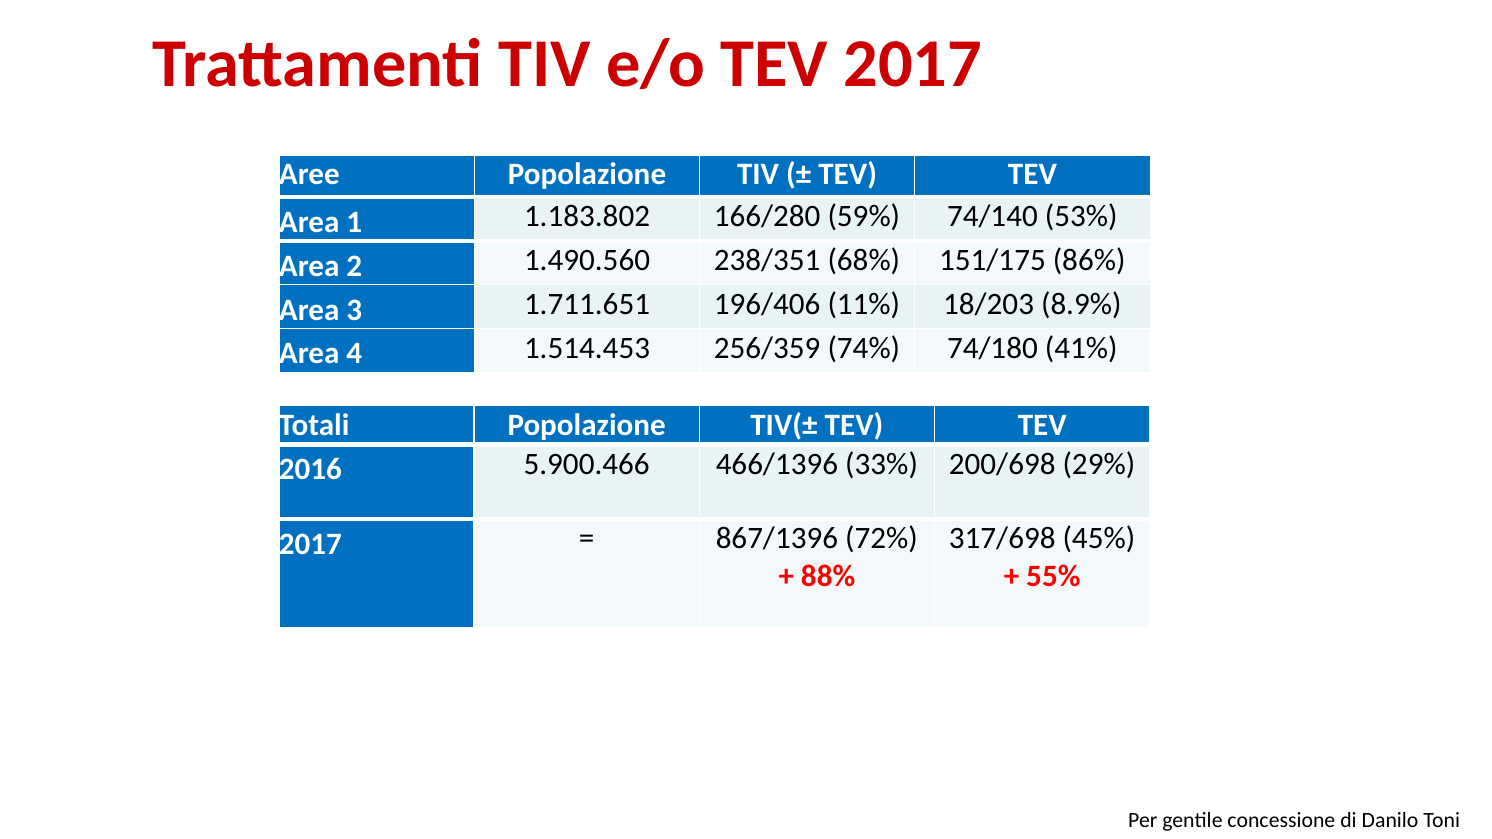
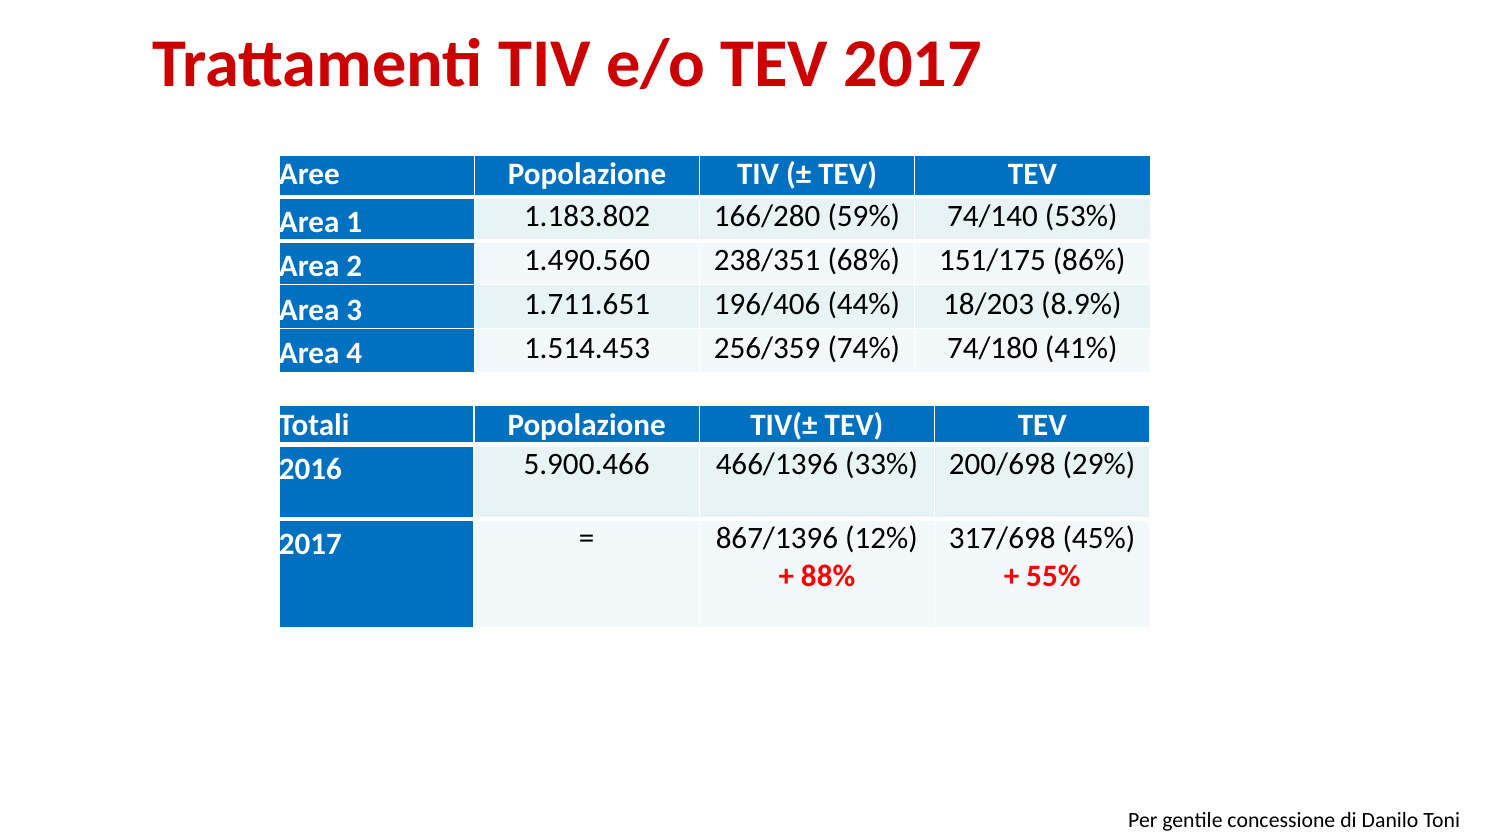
11%: 11% -> 44% (864, 304)
72%: 72% -> 12% (882, 539)
